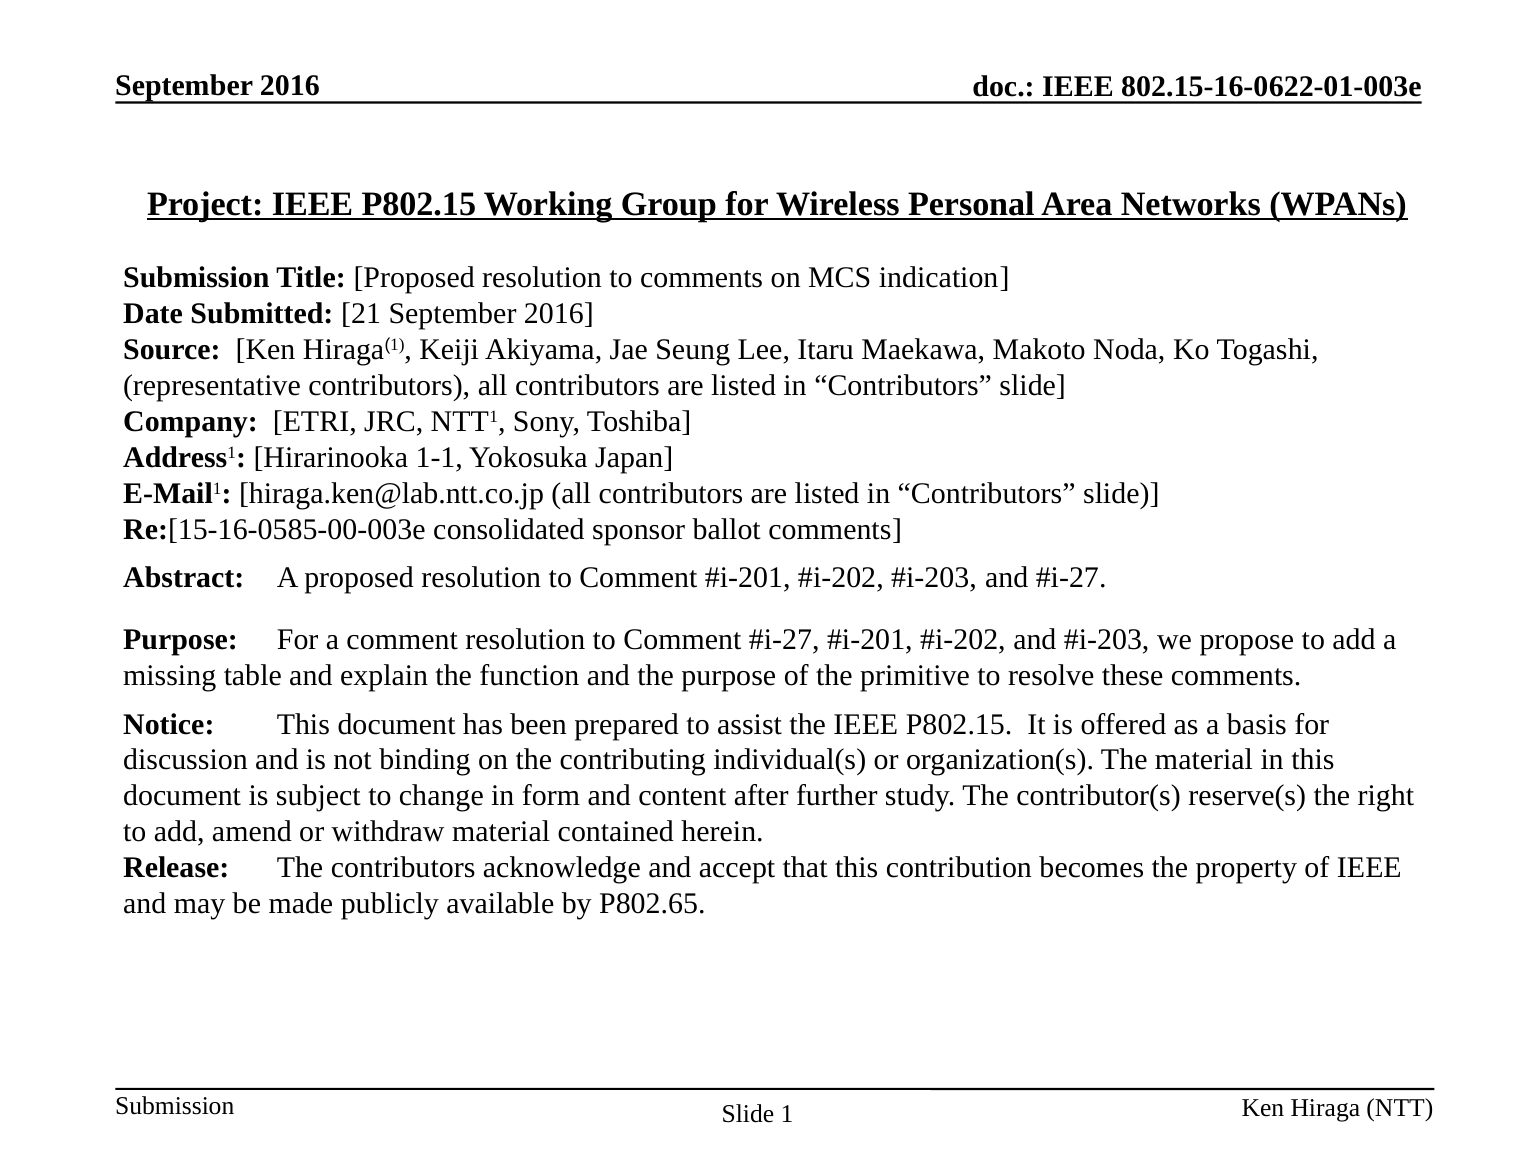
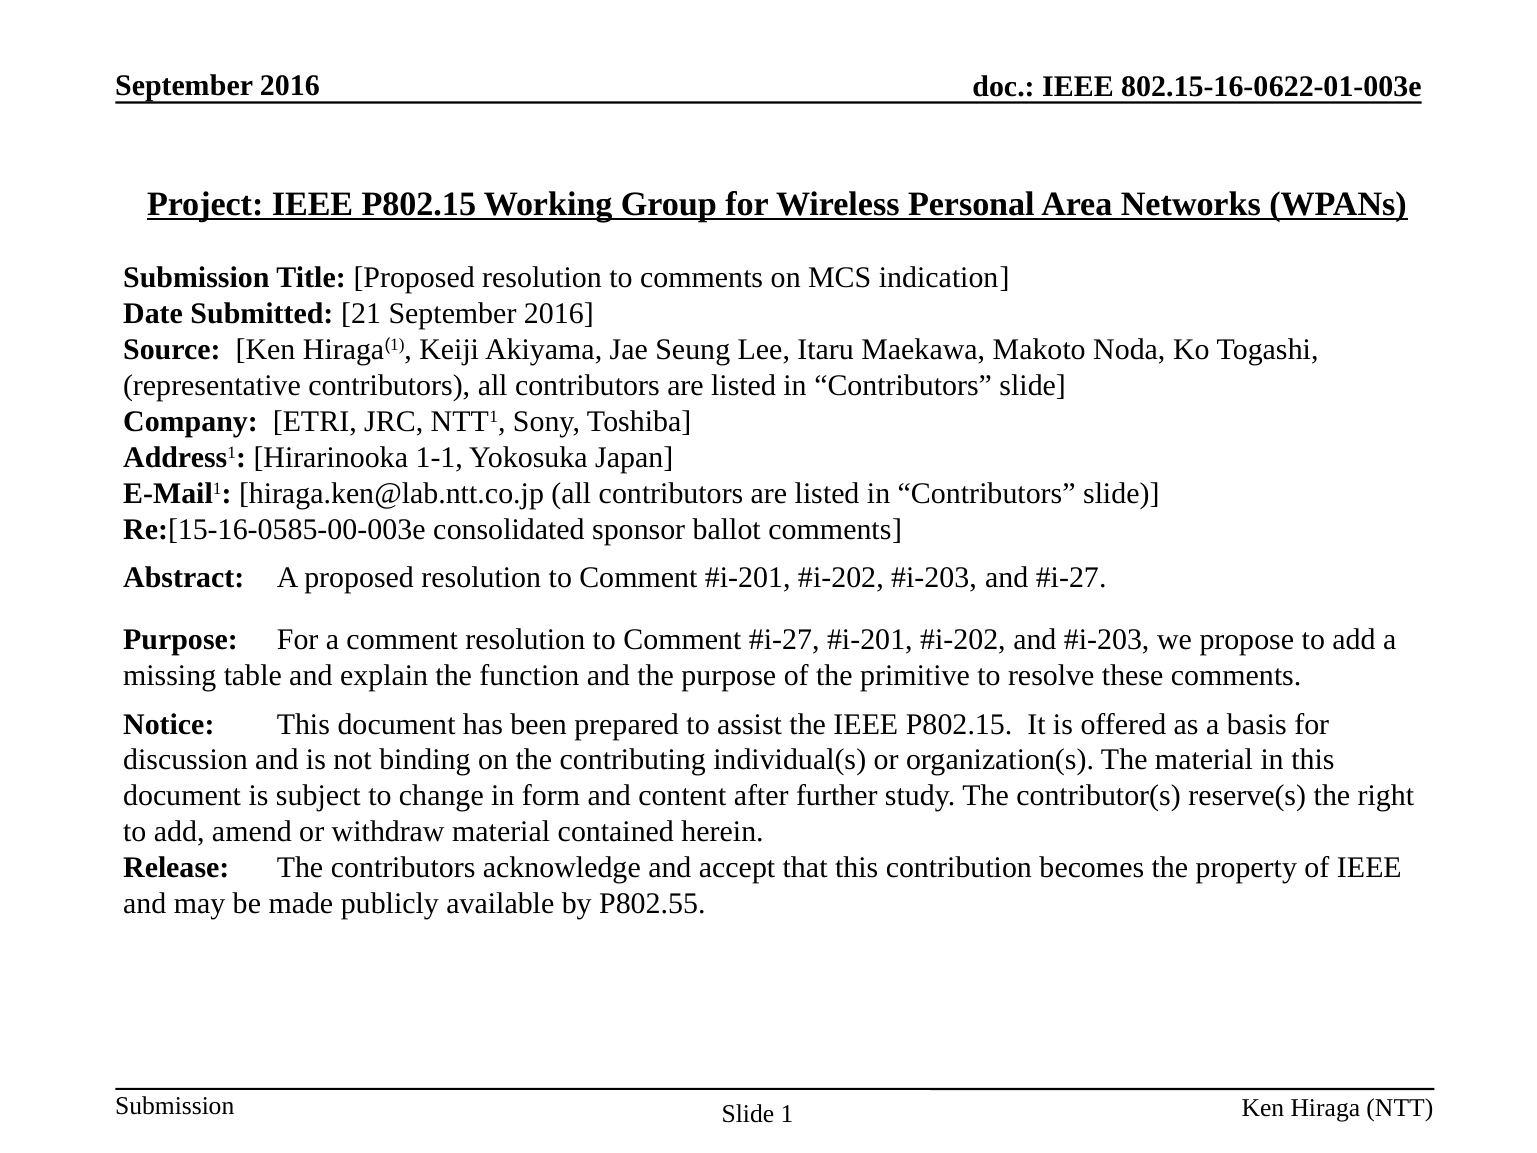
P802.65: P802.65 -> P802.55 (652, 903)
